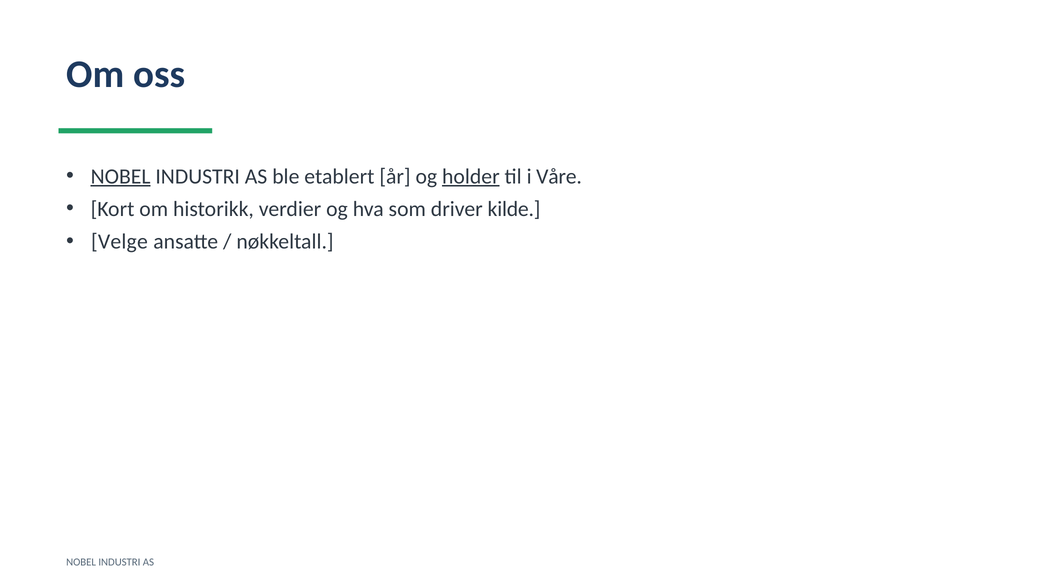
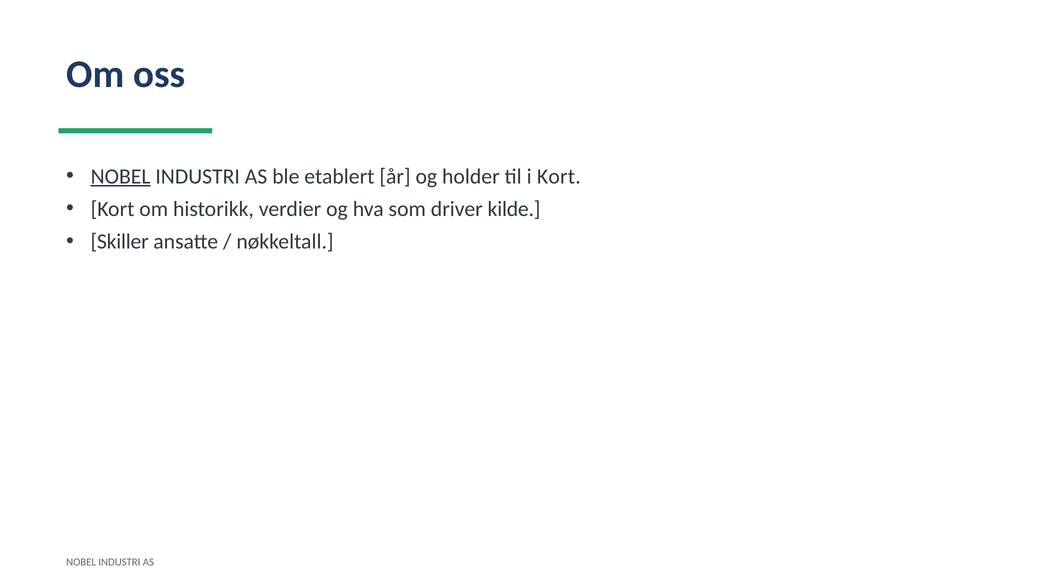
holder underline: present -> none (471, 176)
i Våre: Våre -> Kort (559, 176)
Velge: Velge -> Skiller (120, 241)
